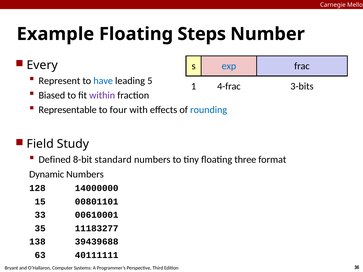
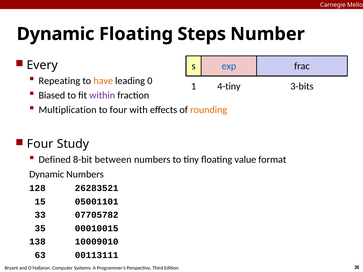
Example: Example -> Dynamic (56, 34)
Represent: Represent -> Repeating (59, 81)
have colour: blue -> orange (103, 81)
5: 5 -> 0 (150, 81)
4-frac: 4-frac -> 4-tiny (229, 86)
Representable: Representable -> Multiplication (68, 110)
rounding colour: blue -> orange (209, 110)
Field: Field -> Four (40, 144)
standard: standard -> between (113, 160)
three: three -> value (245, 160)
14000000: 14000000 -> 26283521 (97, 188)
00801101: 00801101 -> 05001101 (97, 202)
00610001: 00610001 -> 07705782 (97, 215)
11183277: 11183277 -> 00010015 (97, 229)
39439688: 39439688 -> 10009010 (97, 242)
40111111: 40111111 -> 00113111 (97, 255)
